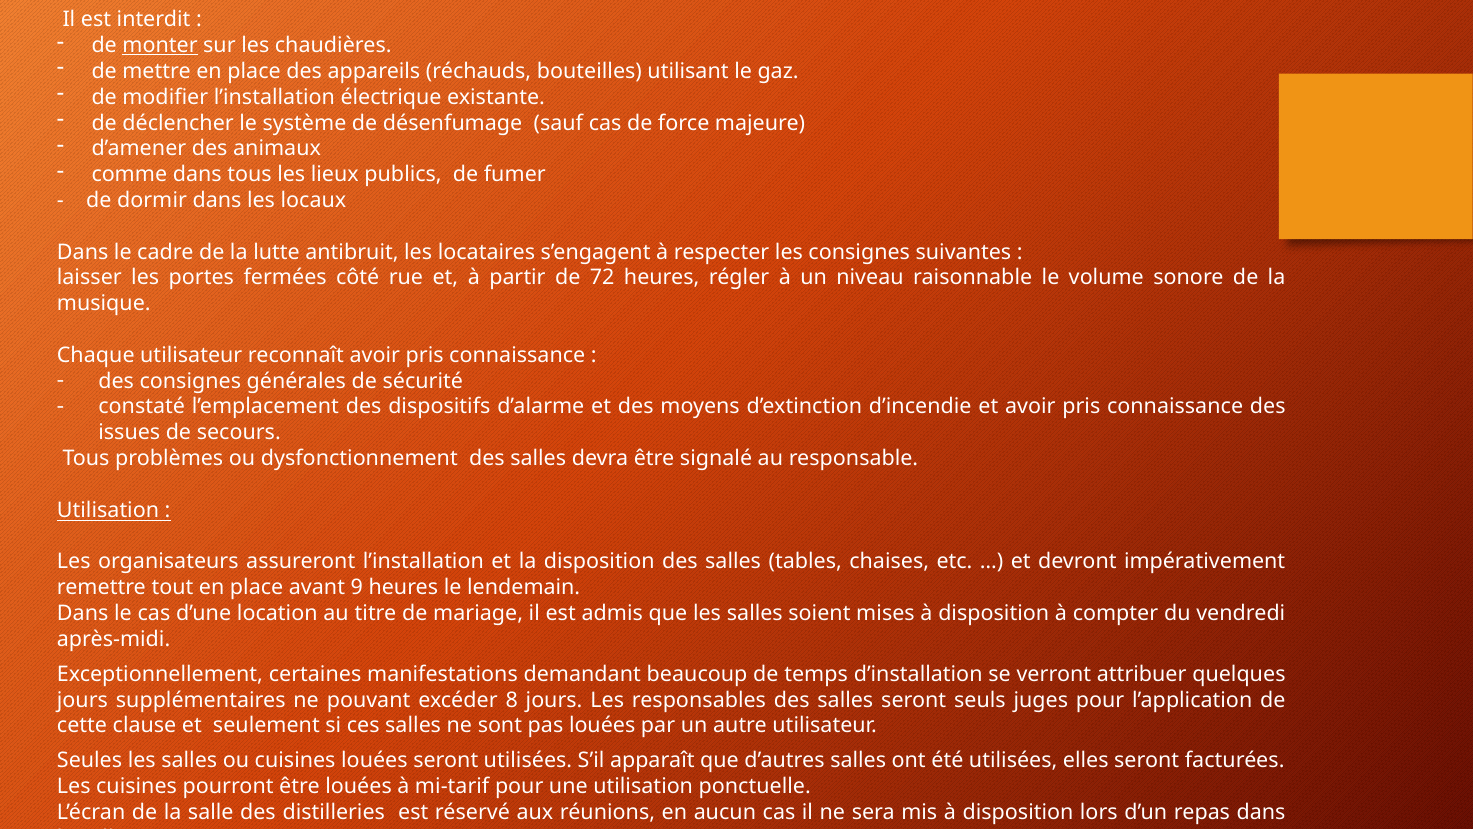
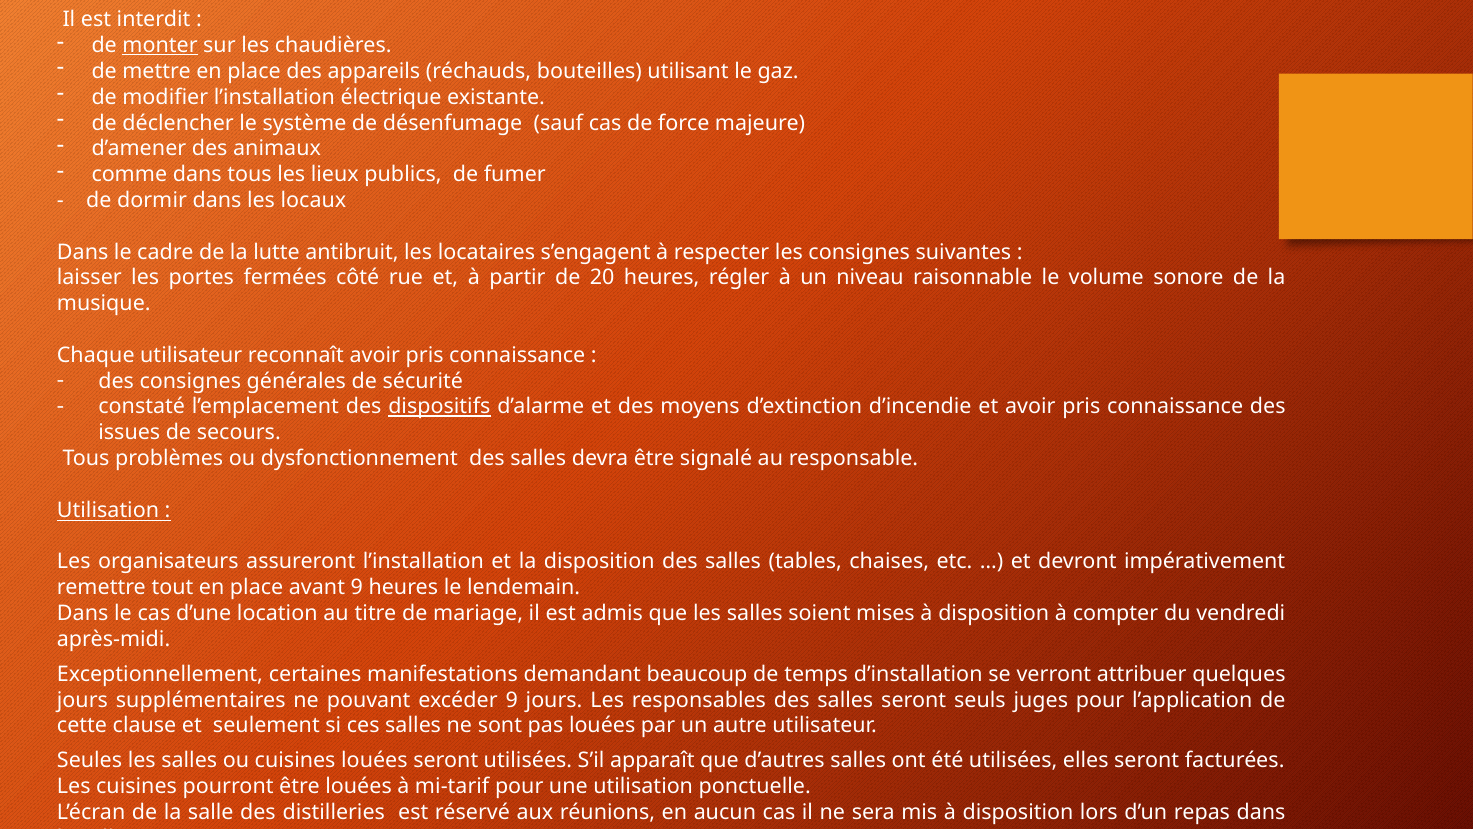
72: 72 -> 20 (602, 278)
dispositifs underline: none -> present (439, 407)
excéder 8: 8 -> 9 (512, 700)
